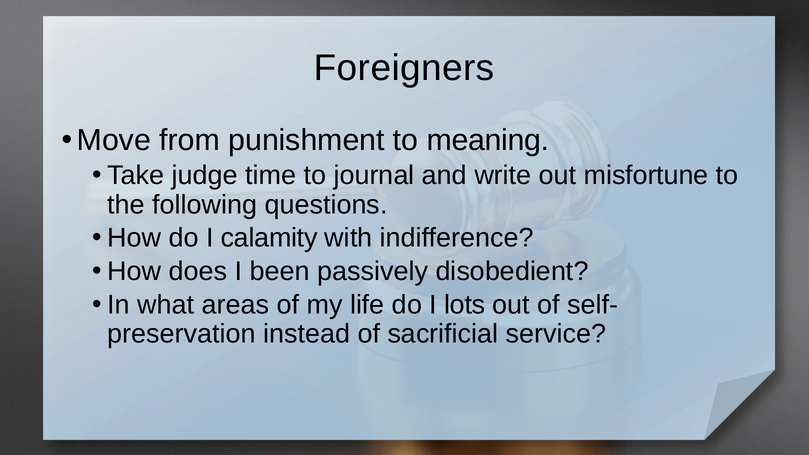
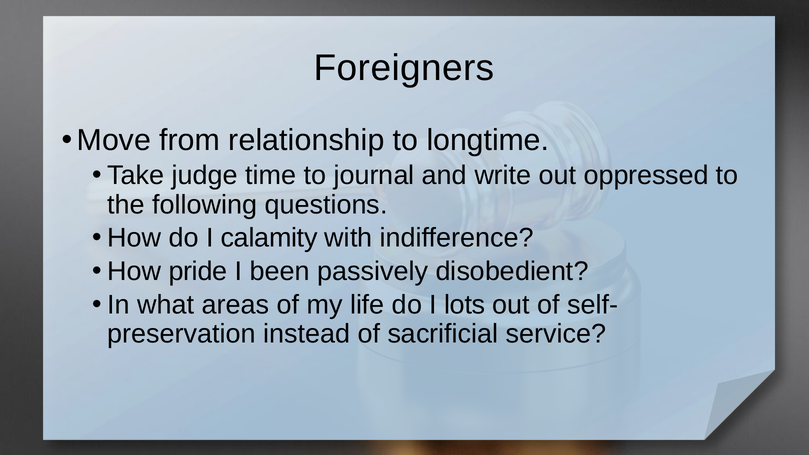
punishment: punishment -> relationship (306, 140)
meaning: meaning -> longtime (488, 140)
misfortune: misfortune -> oppressed (646, 176)
does: does -> pride (198, 271)
